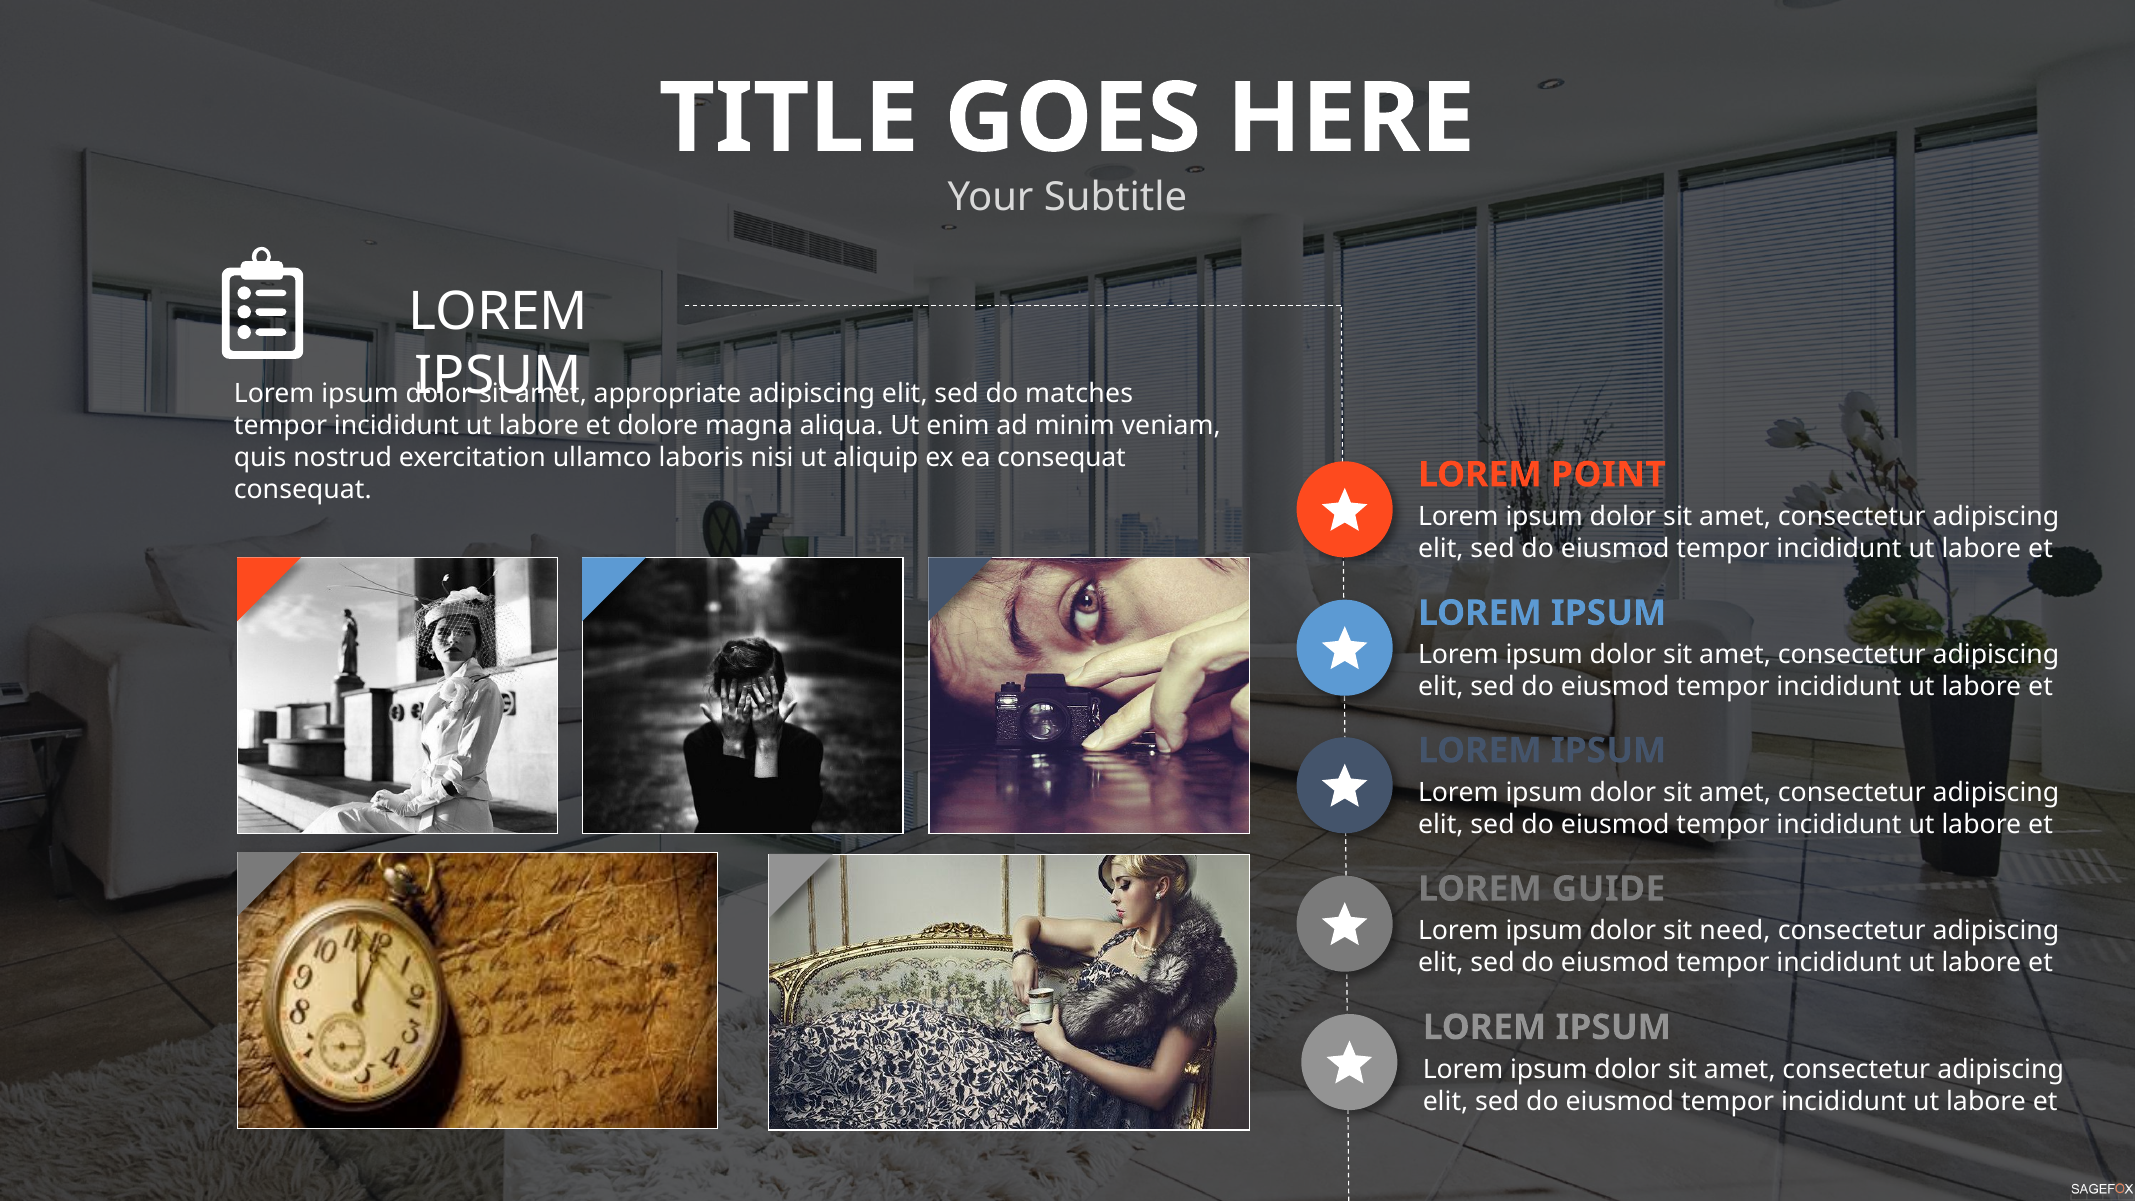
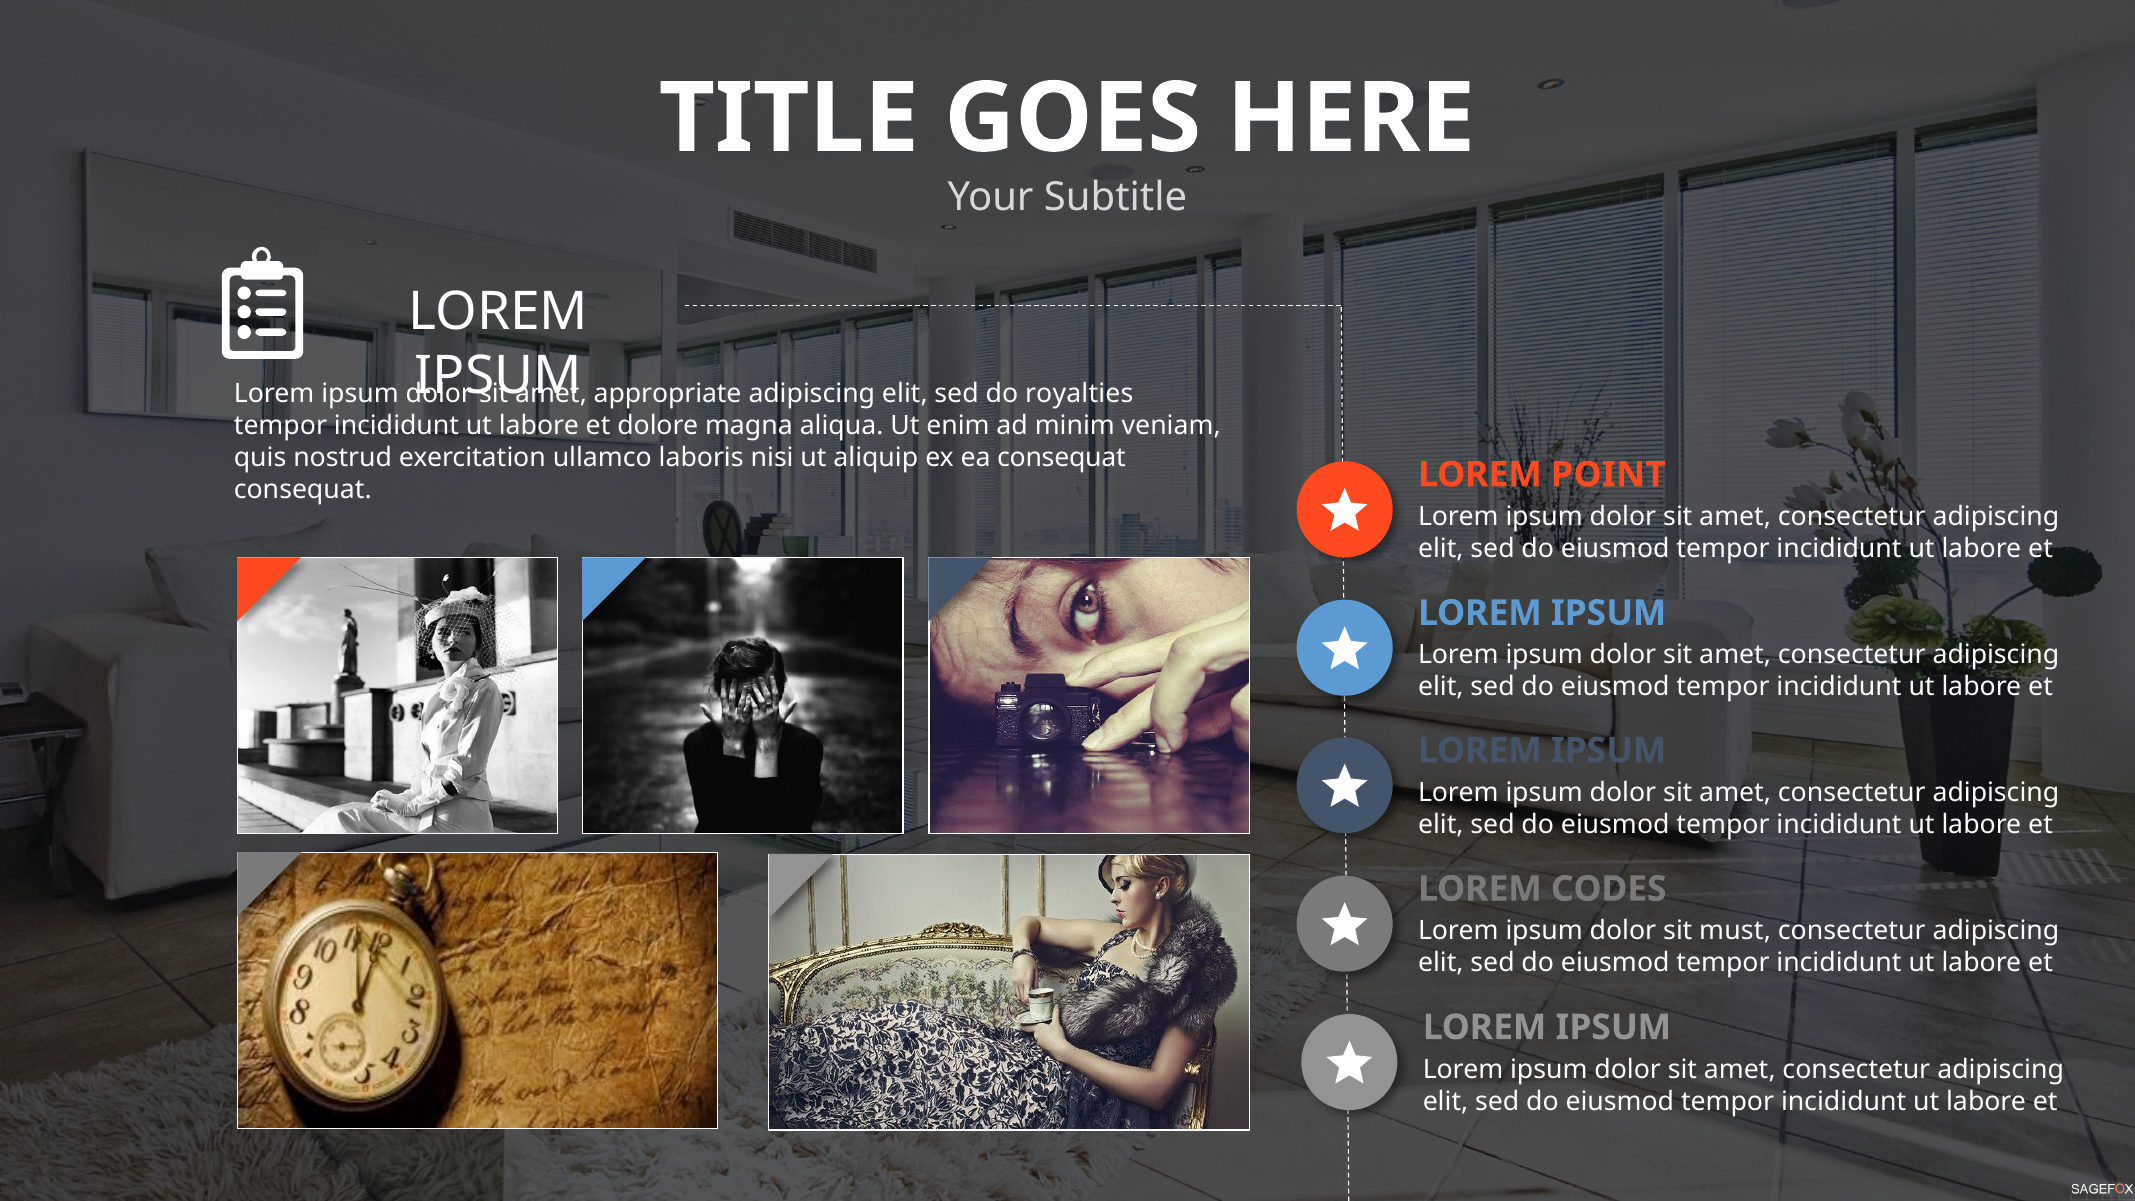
matches: matches -> royalties (1079, 394)
GUIDE: GUIDE -> CODES (1609, 889)
need: need -> must (1735, 931)
